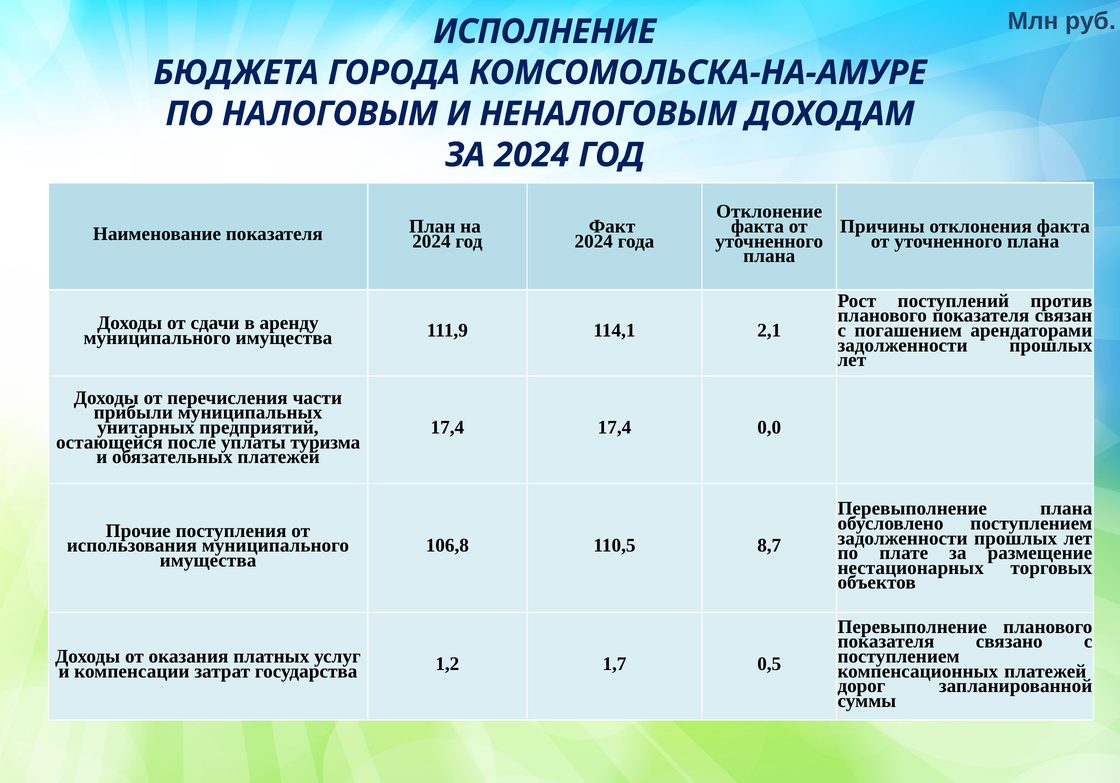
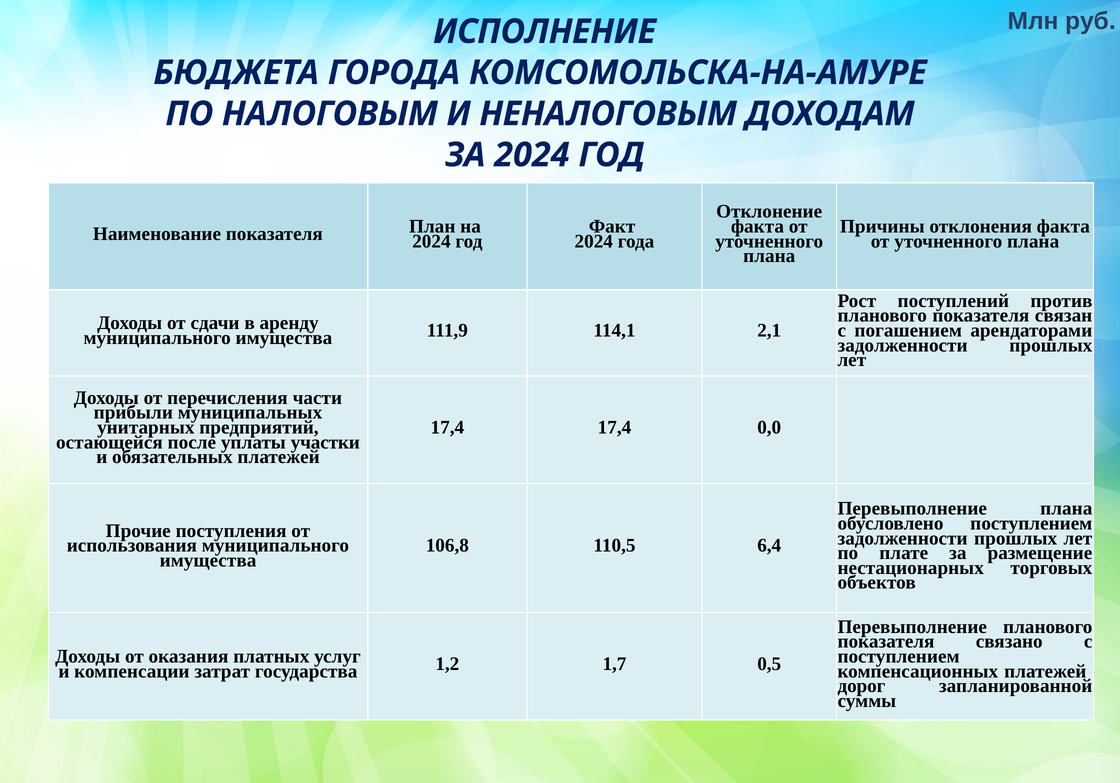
туризма: туризма -> участки (325, 442)
8,7: 8,7 -> 6,4 (769, 545)
